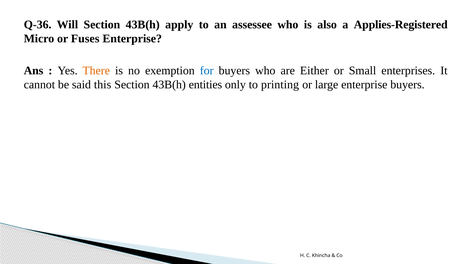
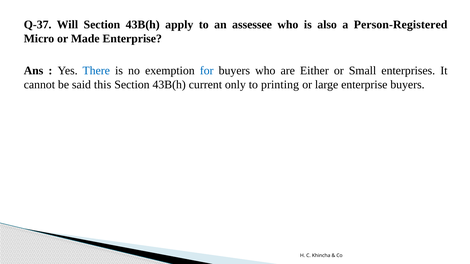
Q-36: Q-36 -> Q-37 (38, 25)
Applies-Registered: Applies-Registered -> Person-Registered (401, 25)
Fuses: Fuses -> Made (85, 39)
There colour: orange -> blue (96, 71)
entities: entities -> current (205, 85)
